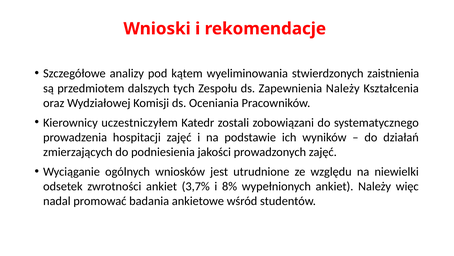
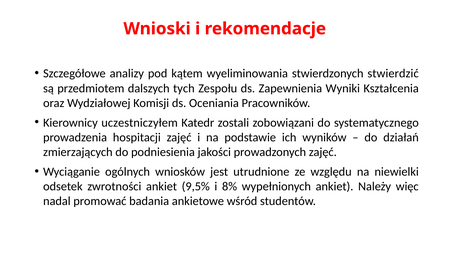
zaistnienia: zaistnienia -> stwierdzić (393, 73)
Zapewnienia Należy: Należy -> Wyniki (343, 88)
3,7%: 3,7% -> 9,5% (196, 186)
